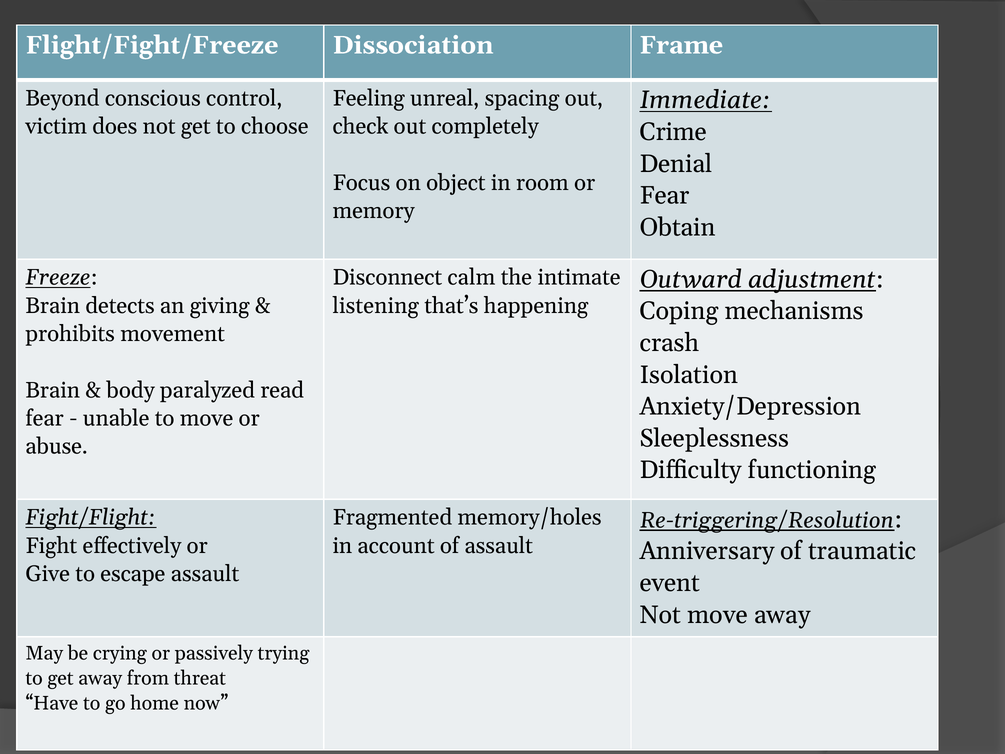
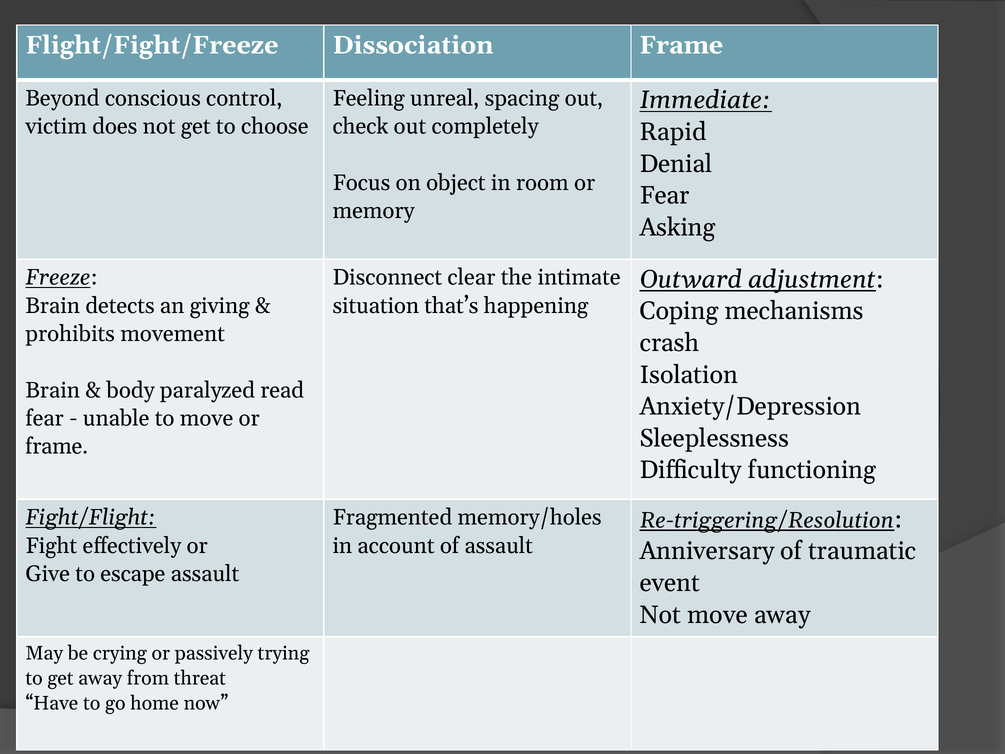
Crime: Crime -> Rapid (673, 132)
Obtain: Obtain -> Asking (677, 227)
calm: calm -> clear (471, 277)
listening: listening -> situation (376, 306)
abuse: abuse -> frame (57, 446)
